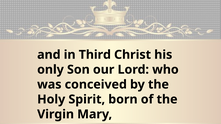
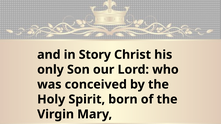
Third: Third -> Story (95, 55)
